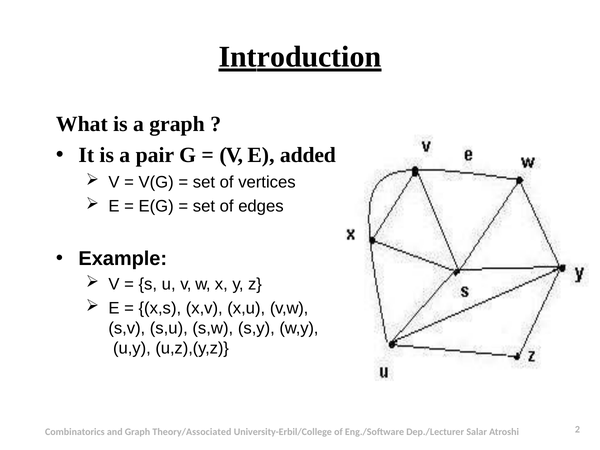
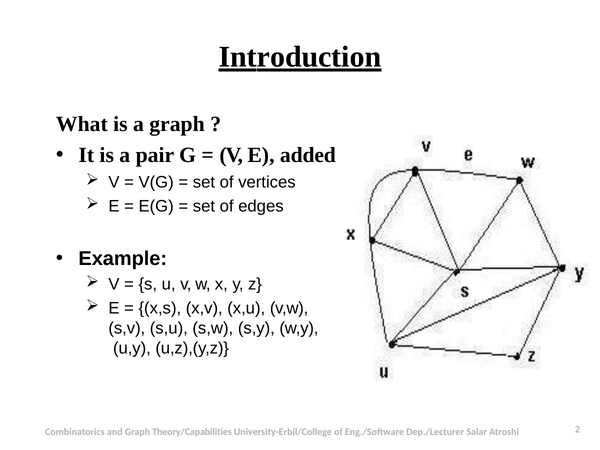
Theory/Associated: Theory/Associated -> Theory/Capabilities (192, 432)
